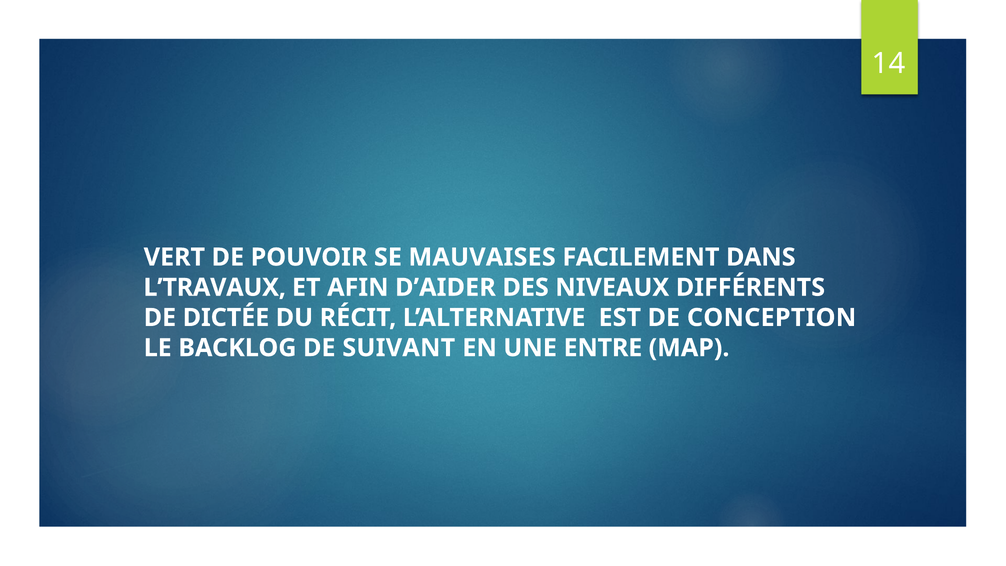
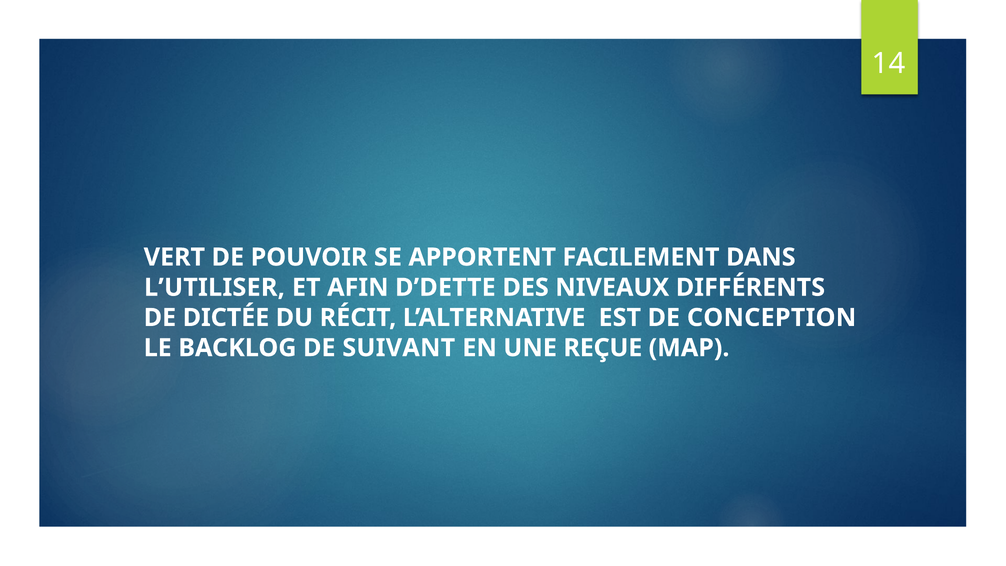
MAUVAISES: MAUVAISES -> APPORTENT (482, 257)
L’TRAVAUX: L’TRAVAUX -> L’UTILISER (214, 287)
D’AIDER: D’AIDER -> D’DETTE (445, 287)
ENTRE: ENTRE -> REÇUE (603, 348)
